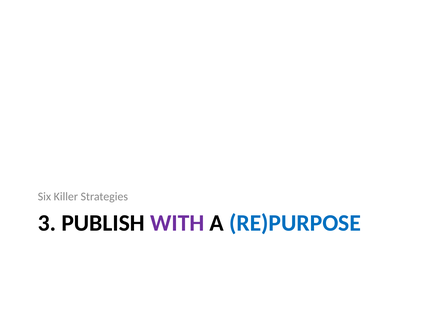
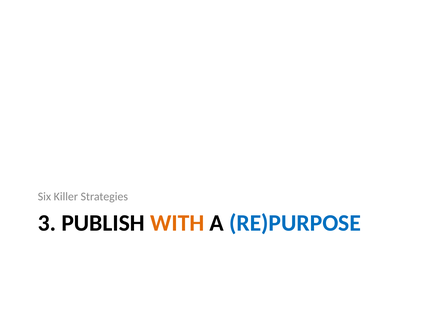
WITH colour: purple -> orange (177, 223)
